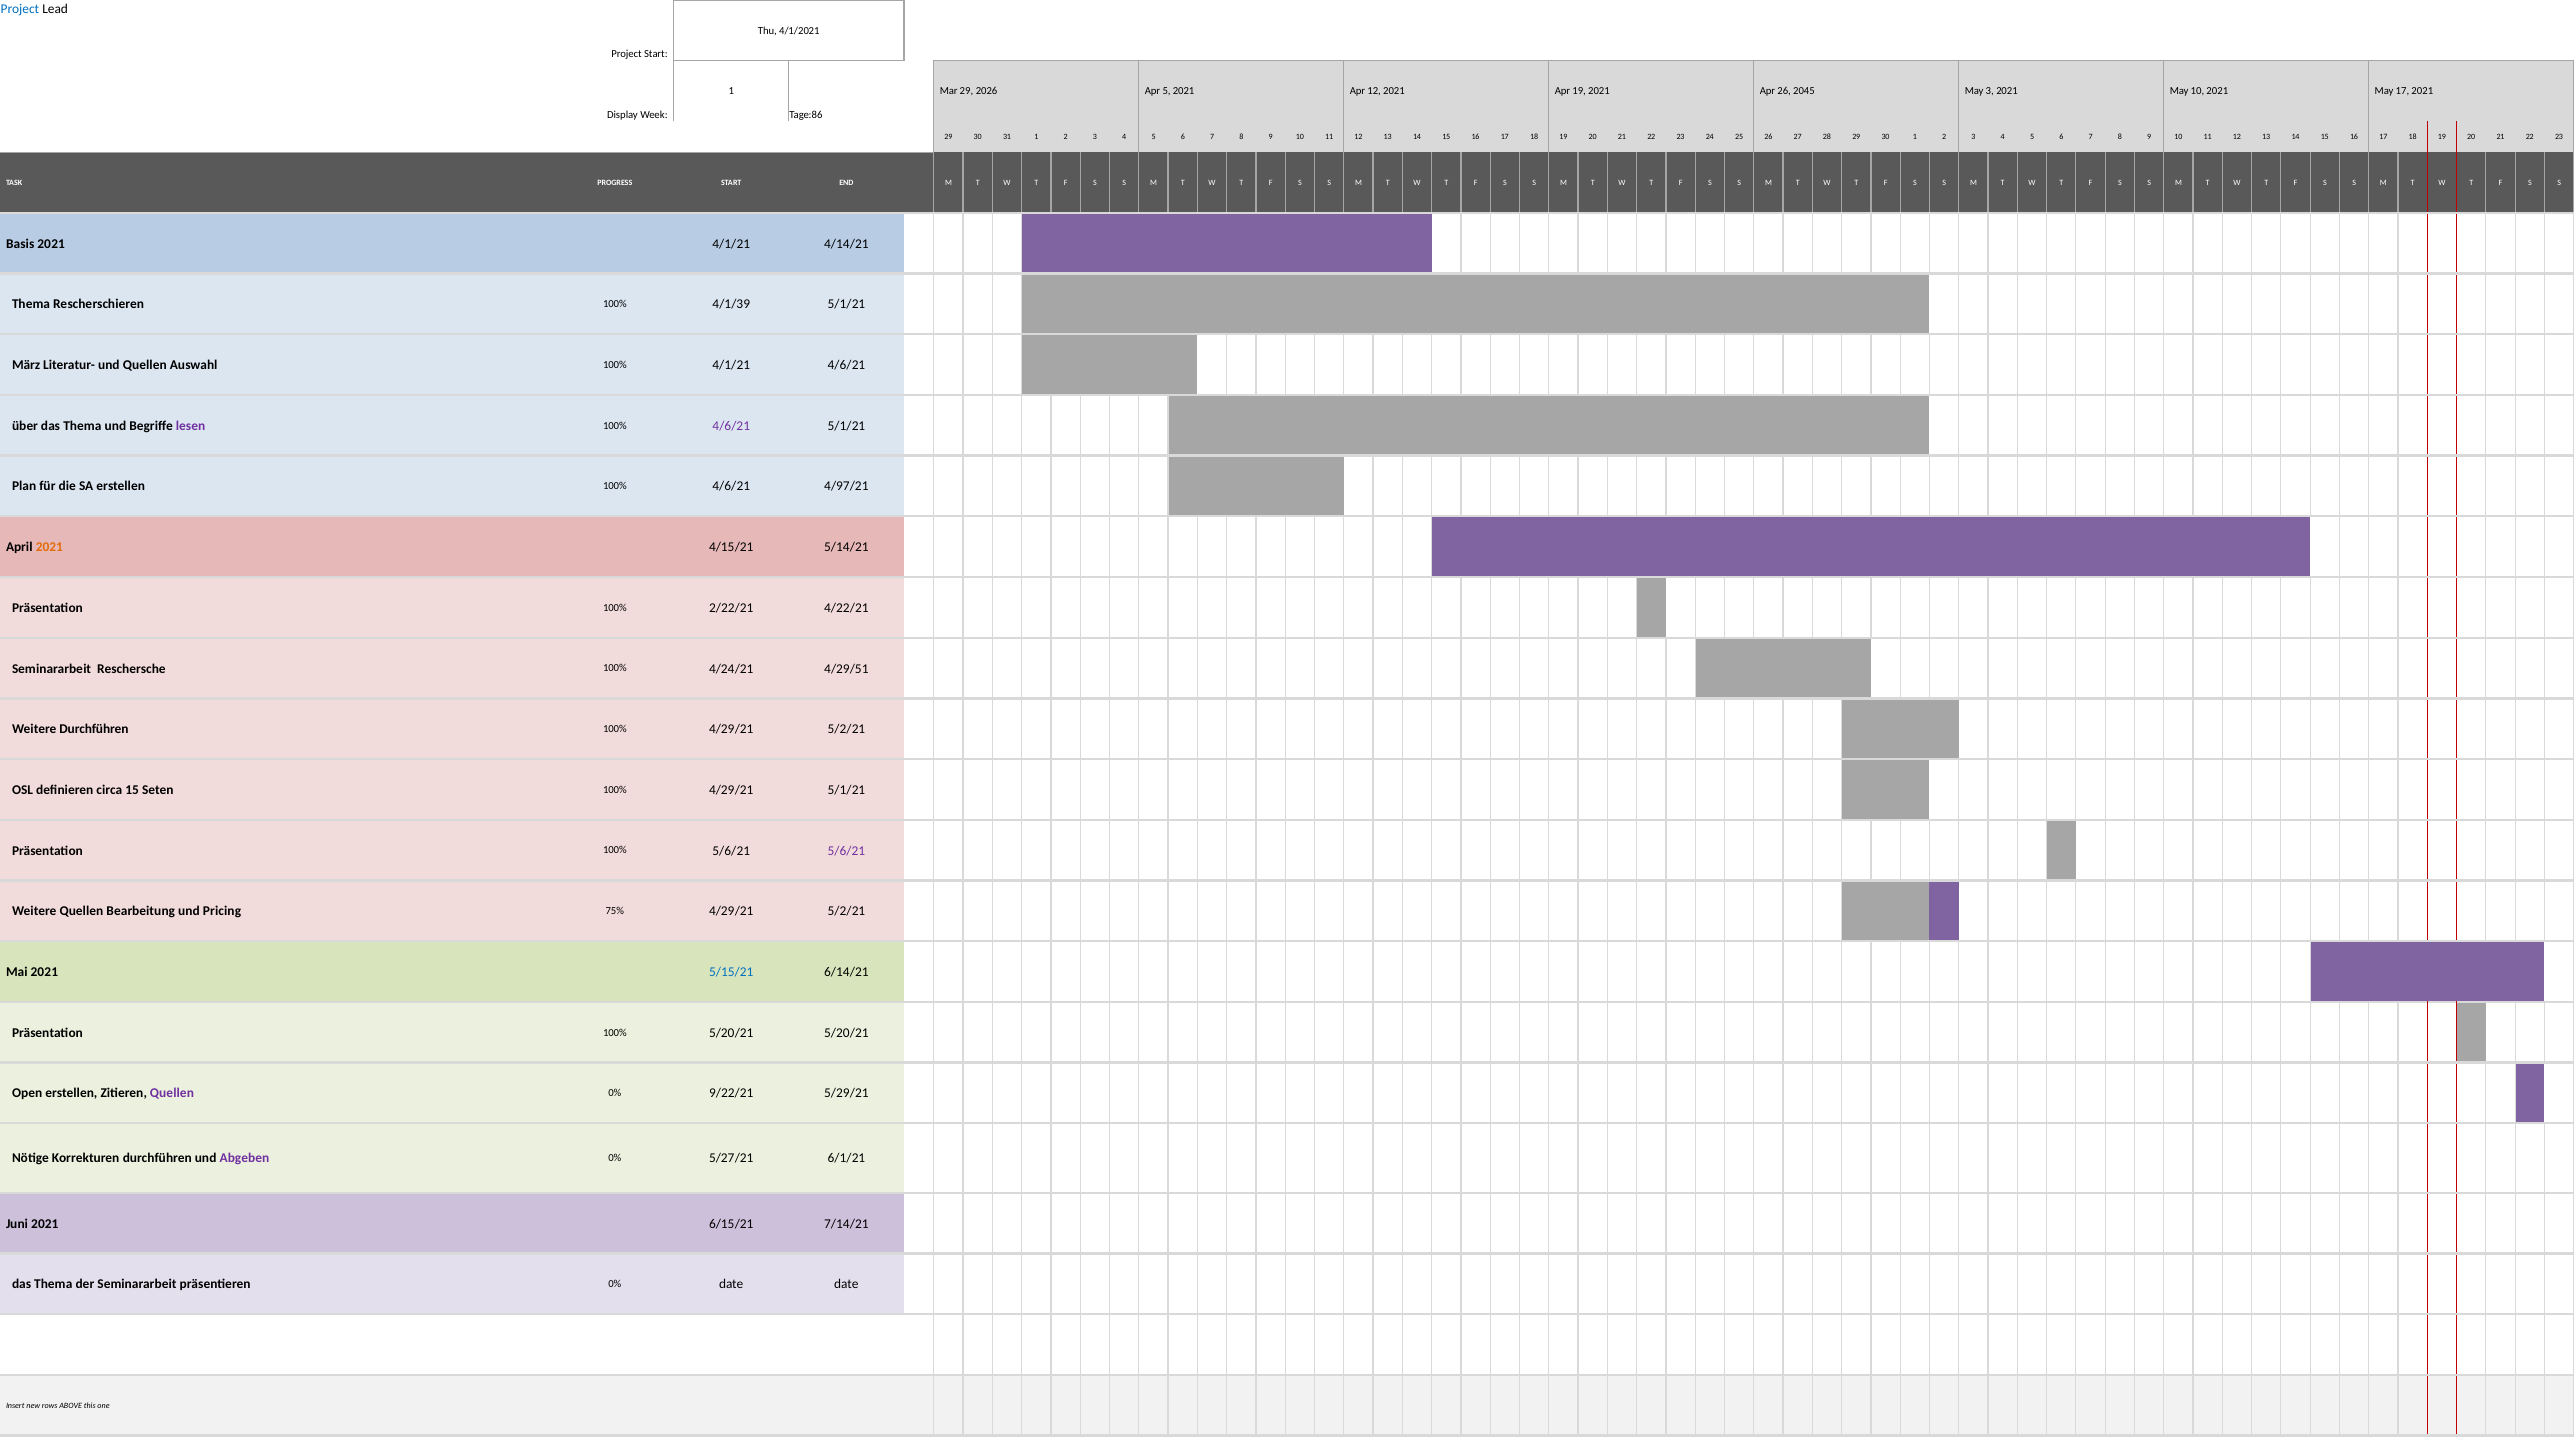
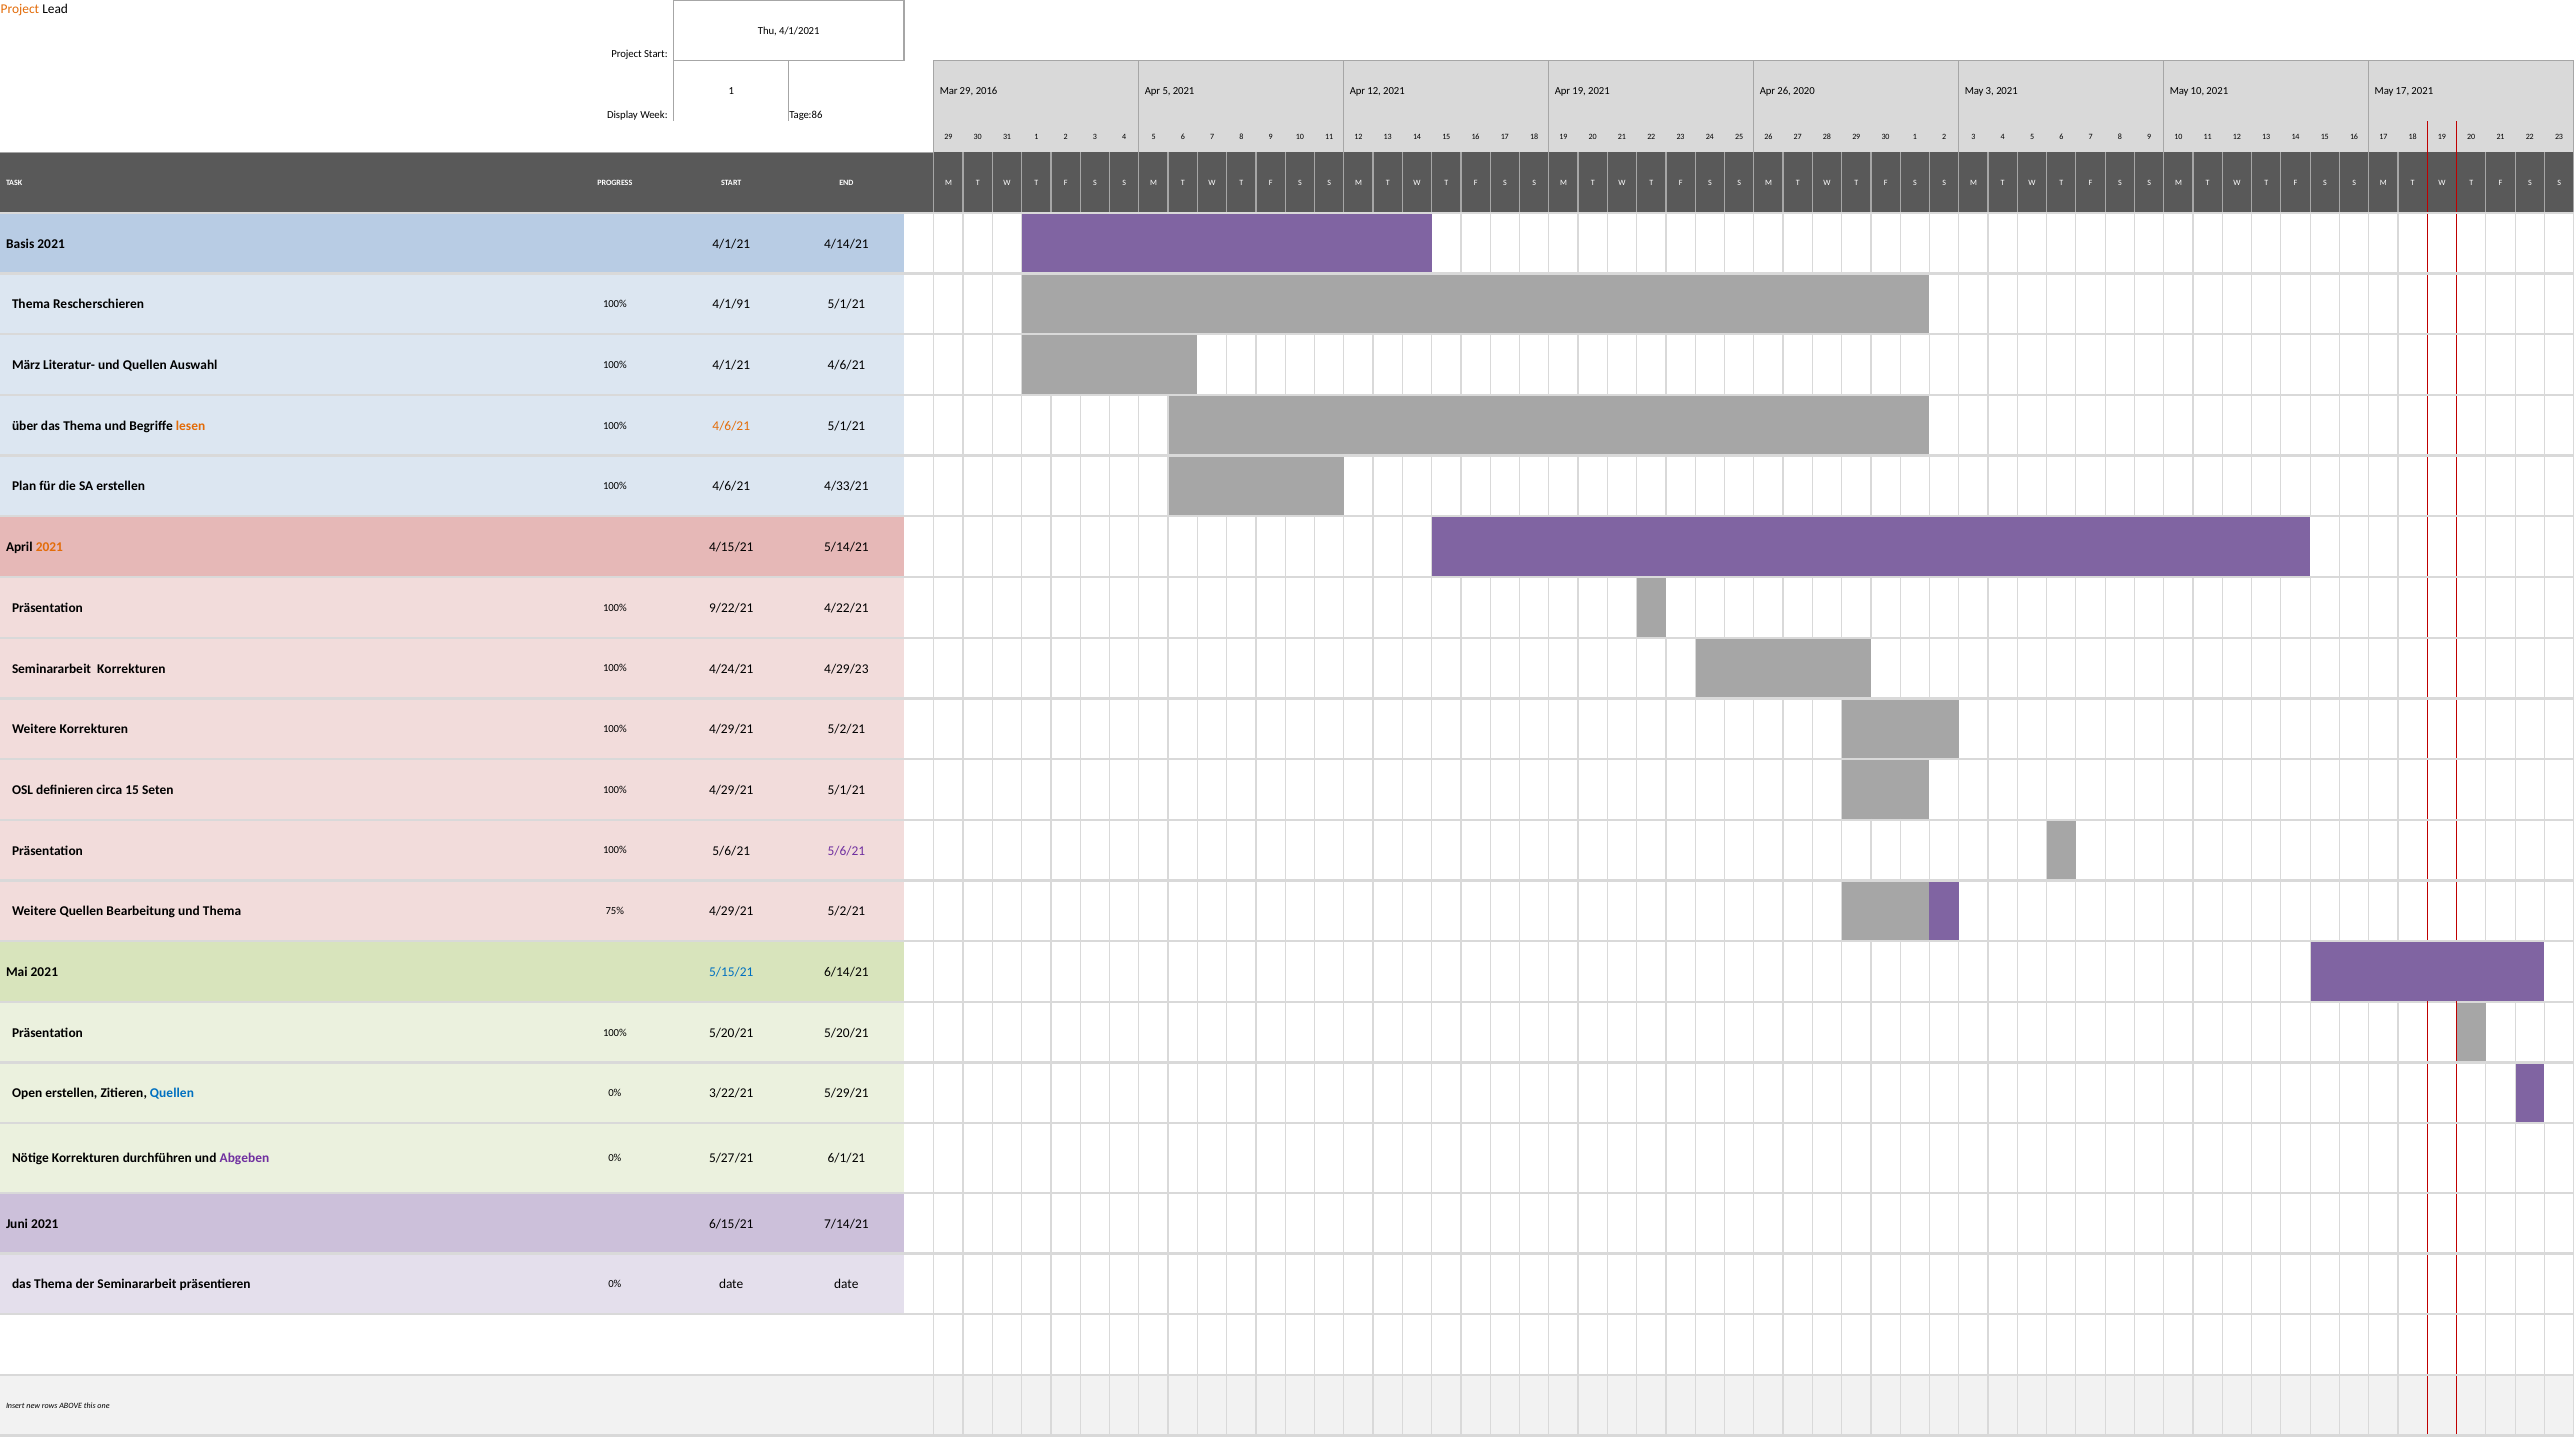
Project colour: blue -> orange (20, 9)
2026: 2026 -> 2016 (987, 91)
2045: 2045 -> 2020 (1804, 91)
4/1/39: 4/1/39 -> 4/1/91 (731, 304)
lesen colour: purple -> orange (191, 426)
4/6/21 colour: purple -> orange (731, 426)
4/97/21: 4/97/21 -> 4/33/21 (846, 486)
2/22/21: 2/22/21 -> 9/22/21 (731, 608)
Seminararbeit Reschersche: Reschersche -> Korrekturen (131, 669)
4/29/51: 4/29/51 -> 4/29/23 (846, 669)
Weitere Durchführen: Durchführen -> Korrekturen (94, 729)
und Pricing: Pricing -> Thema (222, 911)
Quellen colour: purple -> blue (172, 1093)
9/22/21: 9/22/21 -> 3/22/21 (731, 1093)
